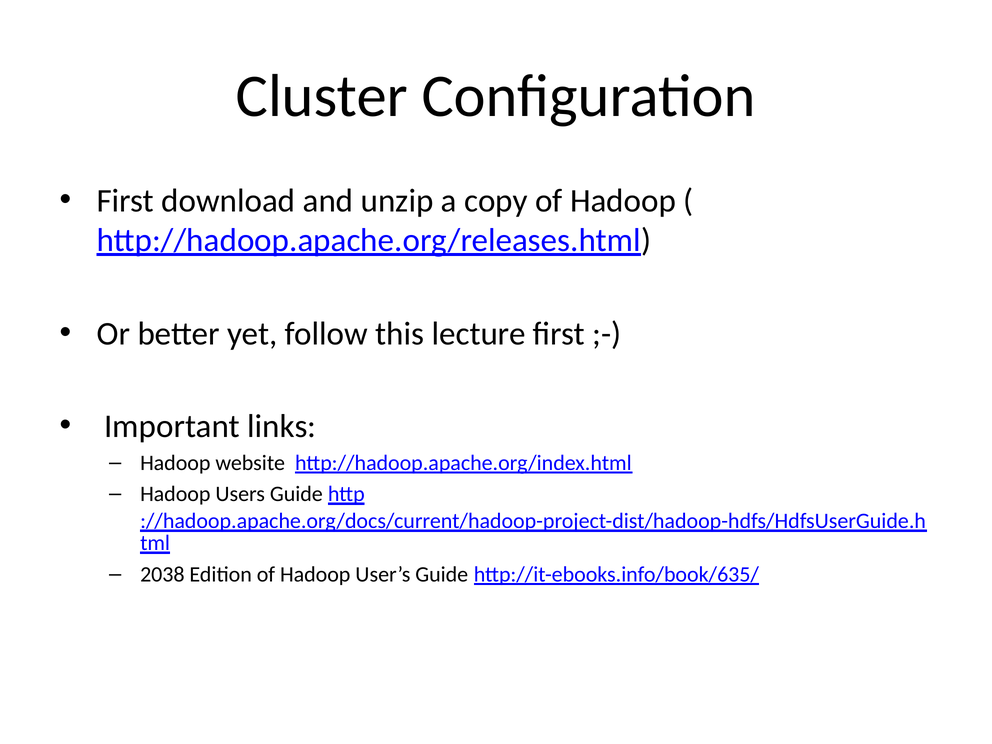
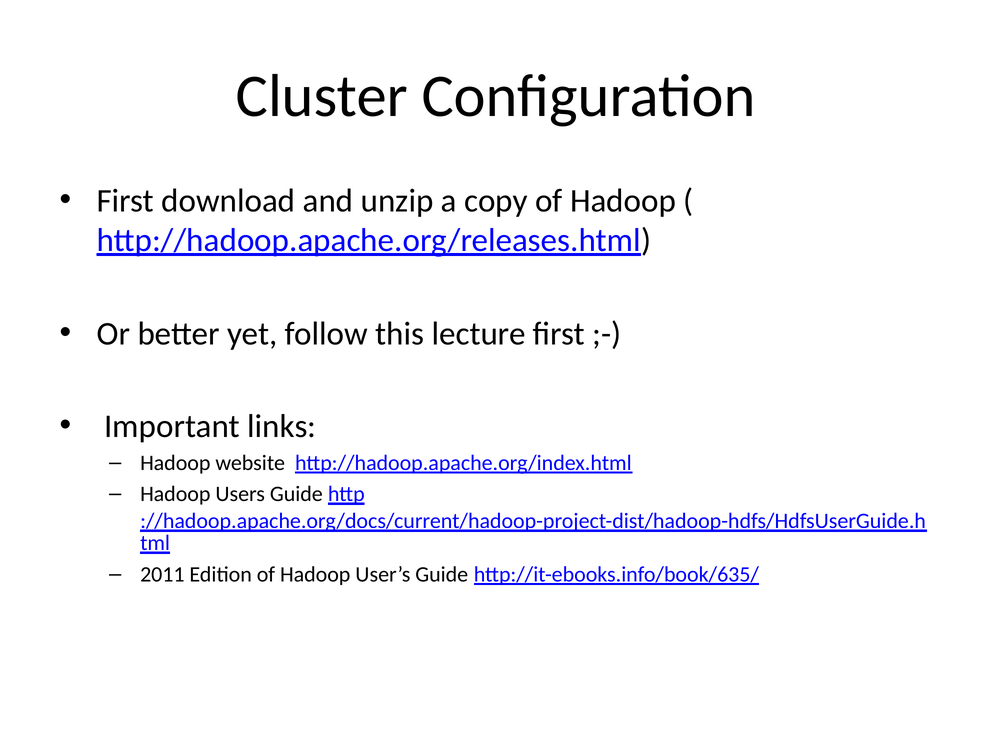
2038: 2038 -> 2011 (162, 574)
